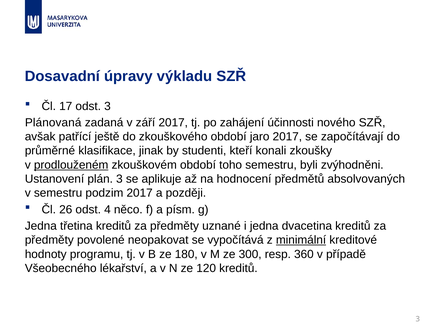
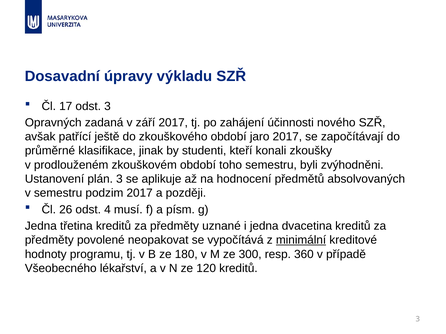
Plánovaná: Plánovaná -> Opravných (53, 123)
prodlouženém underline: present -> none (71, 165)
něco: něco -> musí (128, 210)
